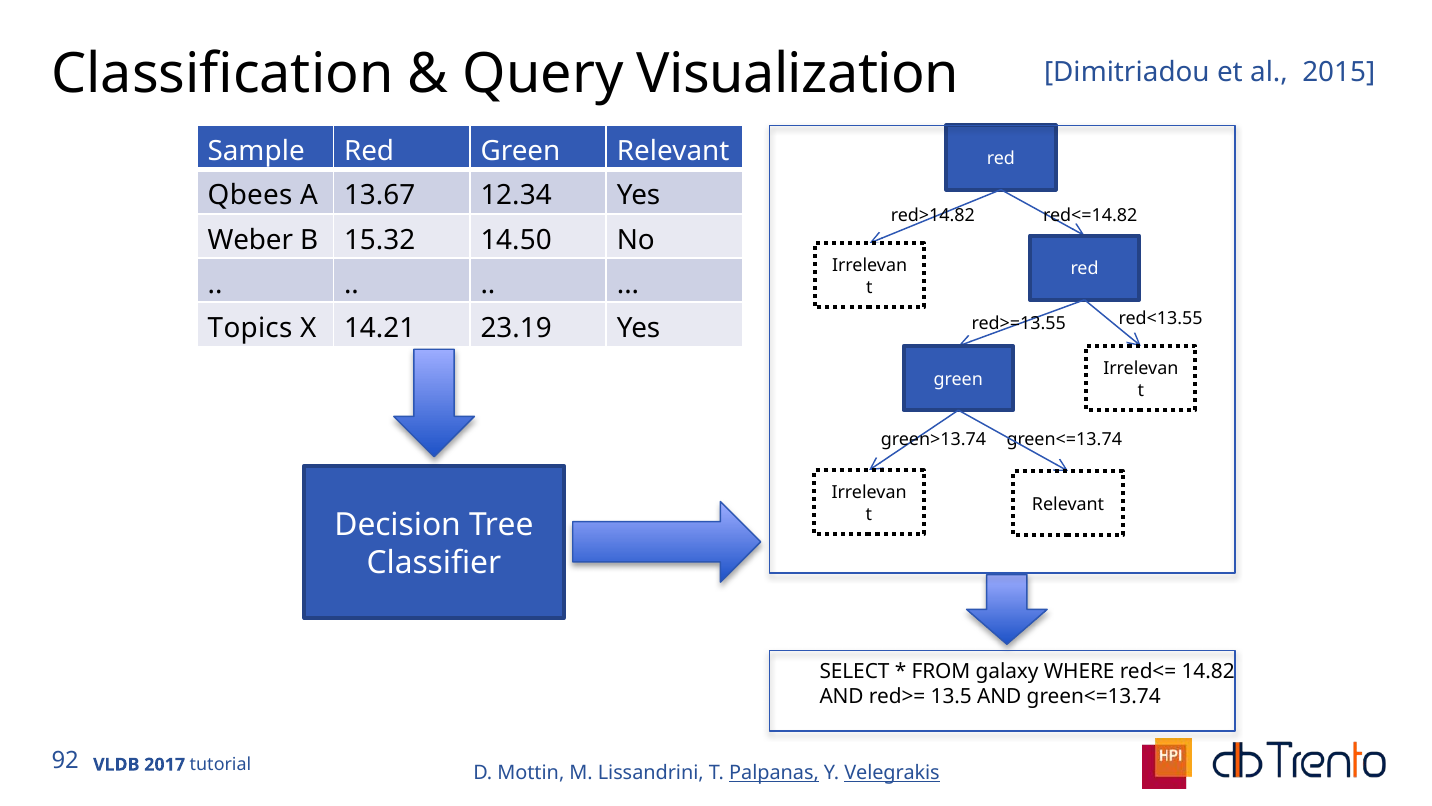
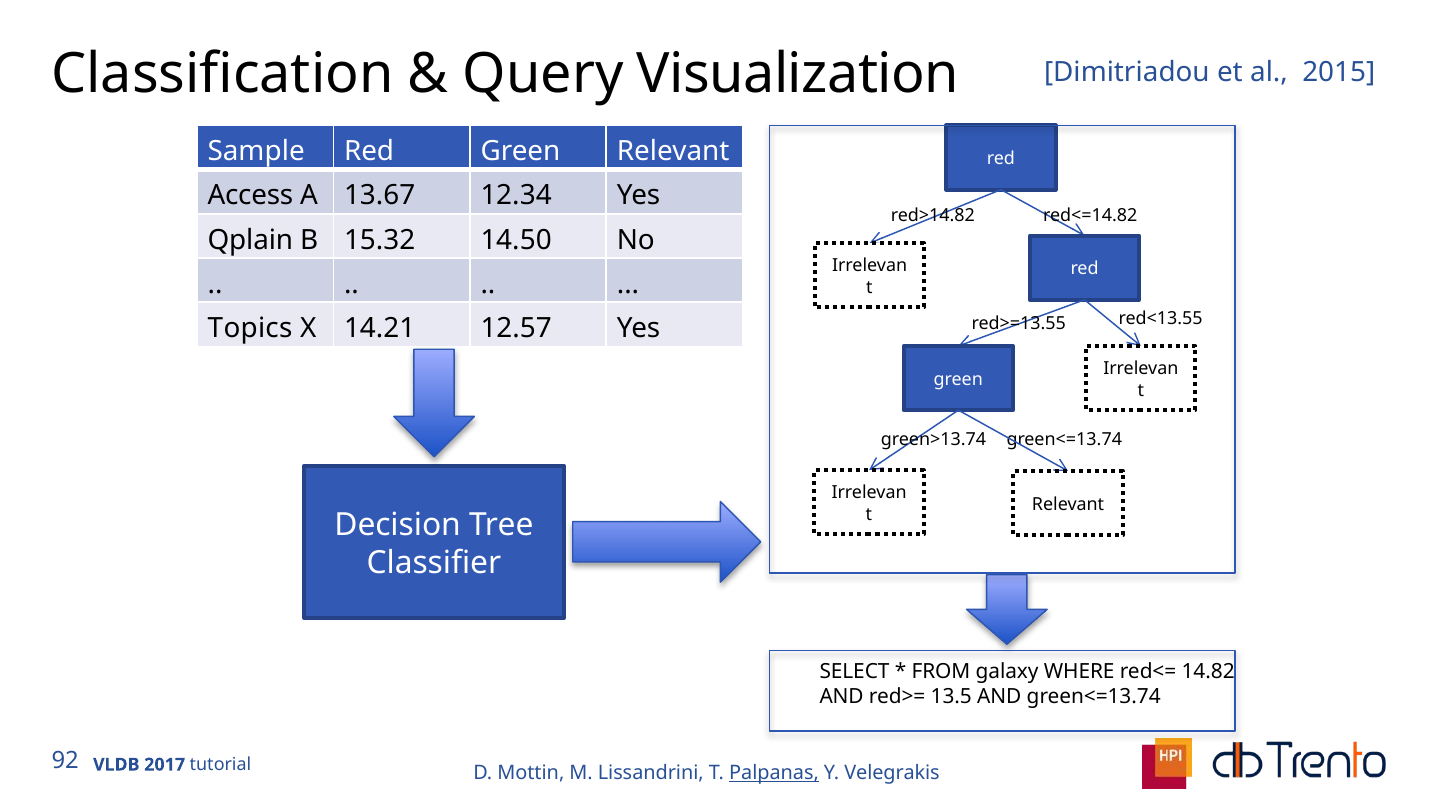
Qbees: Qbees -> Access (250, 196)
Weber: Weber -> Qplain (250, 240)
23.19: 23.19 -> 12.57 (516, 328)
Velegrakis underline: present -> none (892, 773)
